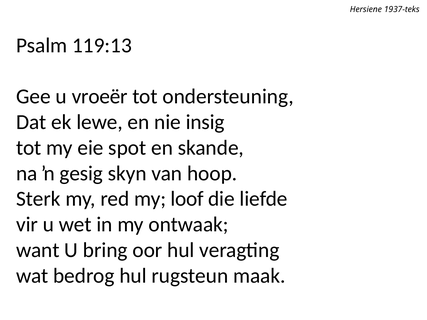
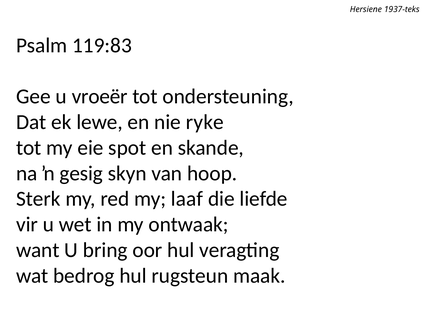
119:13: 119:13 -> 119:83 (102, 45)
insig: insig -> ryke (205, 122)
loof: loof -> laaf (187, 199)
